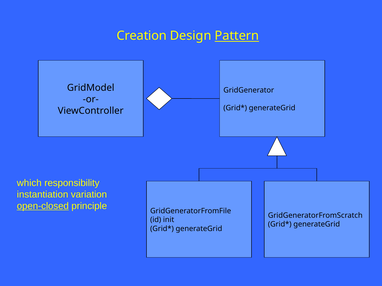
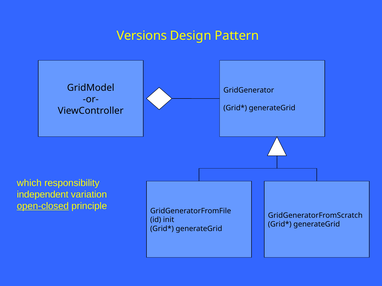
Creation: Creation -> Versions (142, 36)
Pattern underline: present -> none (237, 36)
instantiation: instantiation -> independent (43, 195)
